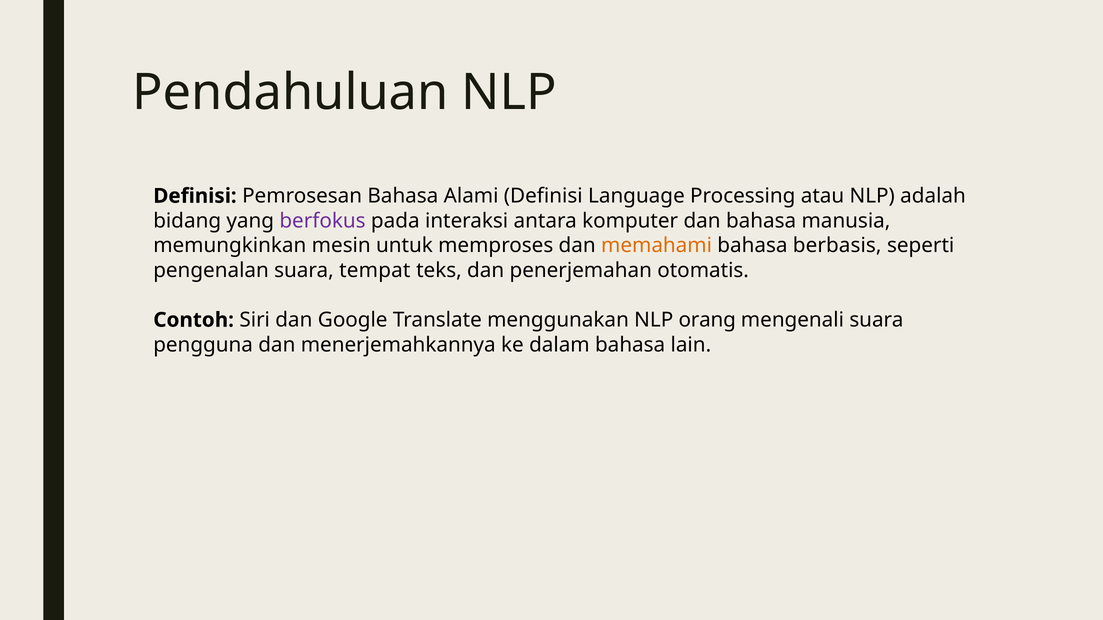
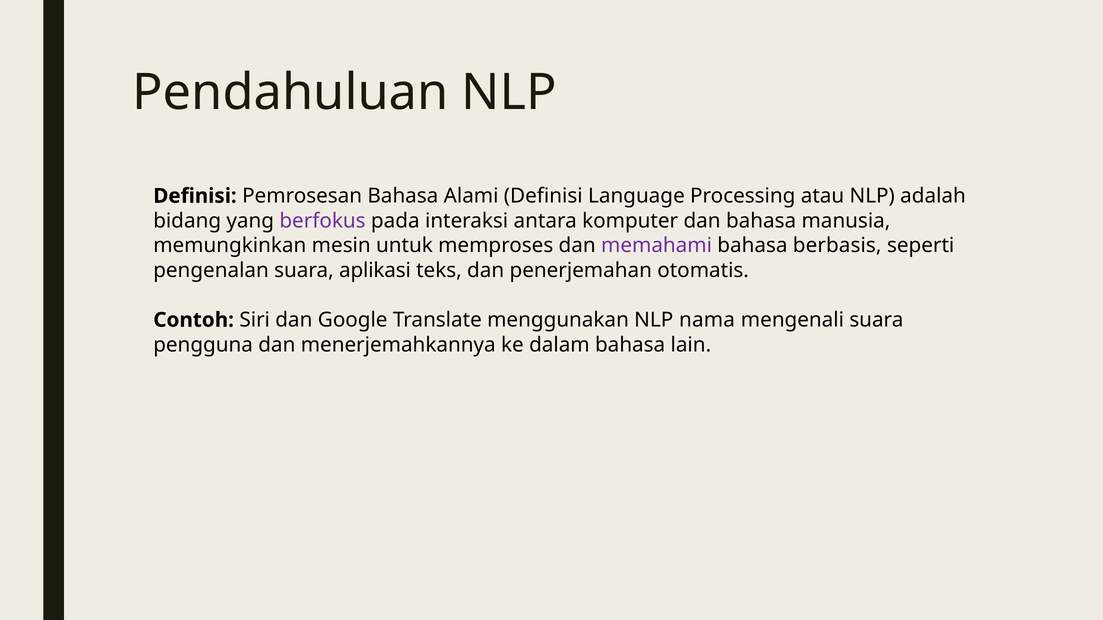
memahami colour: orange -> purple (657, 246)
tempat: tempat -> aplikasi (375, 271)
orang: orang -> nama (707, 320)
